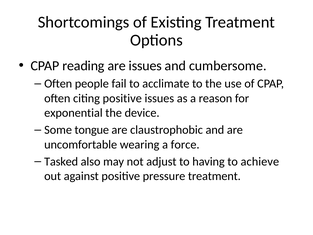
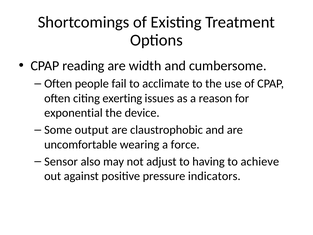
are issues: issues -> width (145, 66)
citing positive: positive -> exerting (122, 98)
tongue: tongue -> output (92, 130)
Tasked: Tasked -> Sensor (61, 161)
pressure treatment: treatment -> indicators (214, 176)
